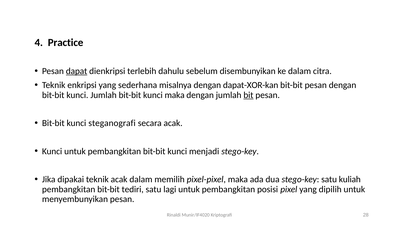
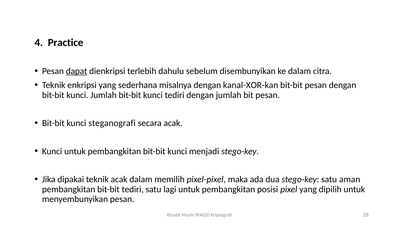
dapat-XOR-kan: dapat-XOR-kan -> kanal-XOR-kan (251, 85)
kunci maka: maka -> tediri (175, 95)
bit underline: present -> none (248, 95)
kuliah: kuliah -> aman (350, 179)
